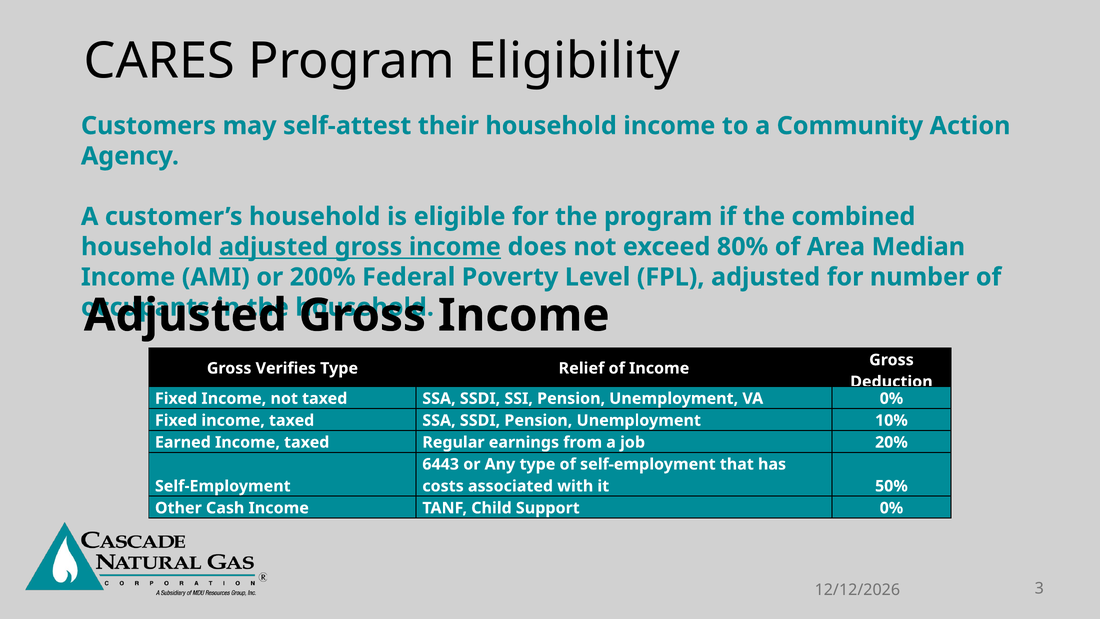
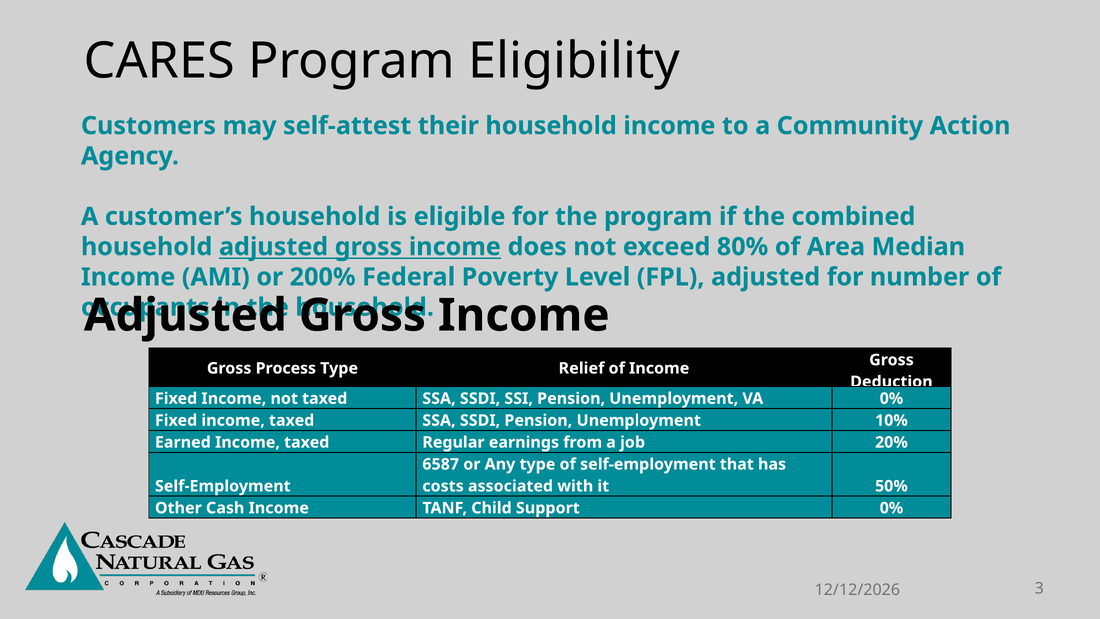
Verifies: Verifies -> Process (286, 368)
6443: 6443 -> 6587 (441, 464)
